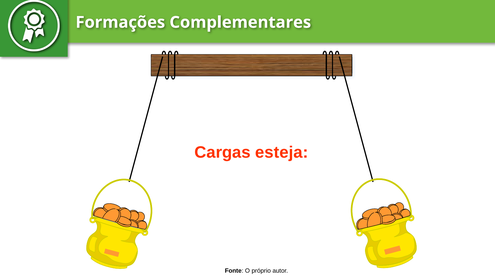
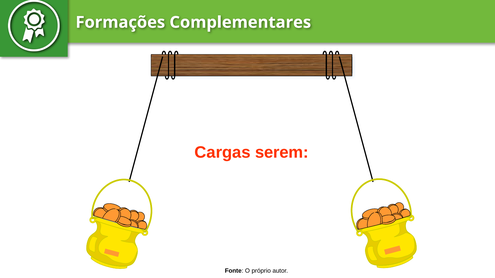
esteja: esteja -> serem (282, 153)
